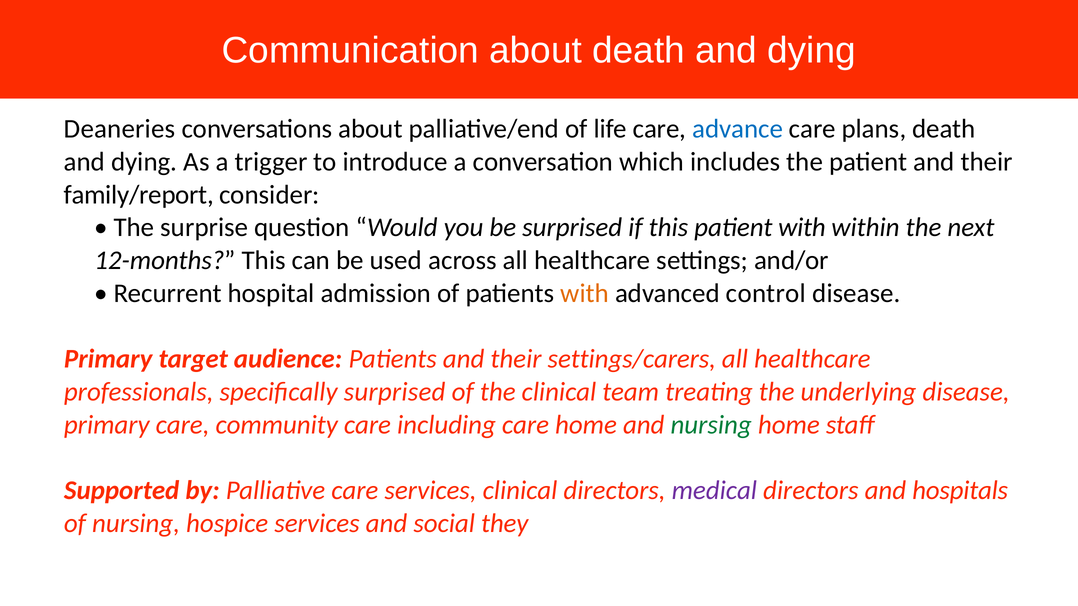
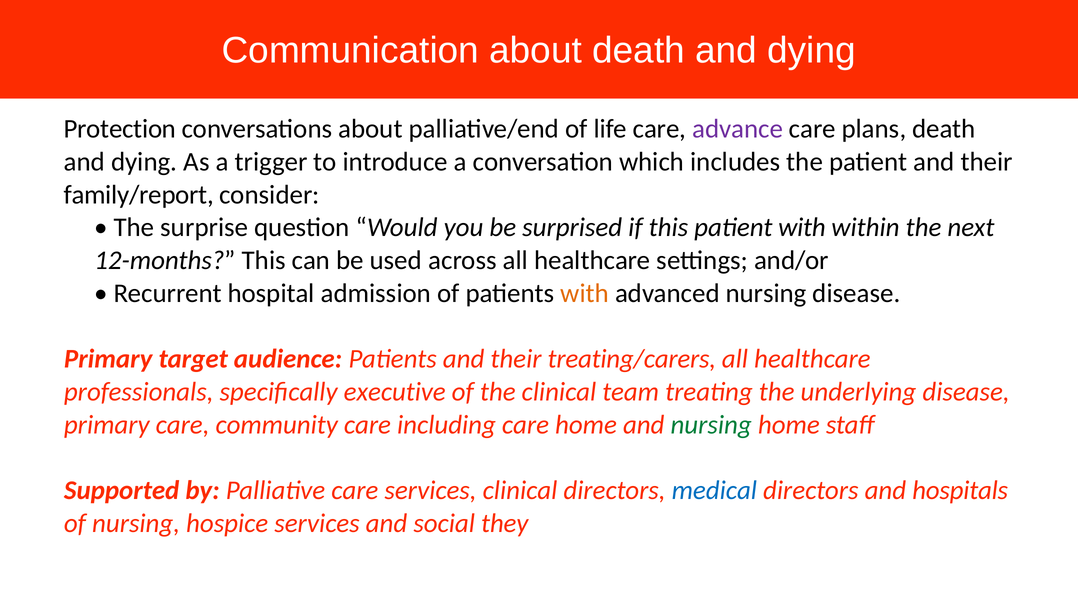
Deaneries: Deaneries -> Protection (120, 129)
advance colour: blue -> purple (738, 129)
advanced control: control -> nursing (766, 293)
settings/carers: settings/carers -> treating/carers (632, 359)
specifically surprised: surprised -> executive (395, 392)
medical colour: purple -> blue (714, 491)
